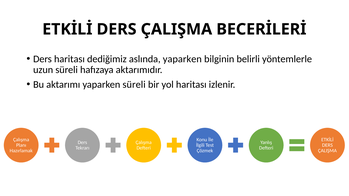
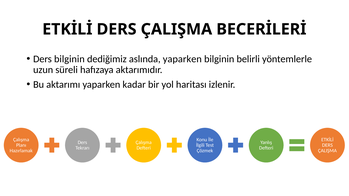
Ders haritası: haritası -> bilginin (69, 59)
yaparken süreli: süreli -> kadar (134, 85)
